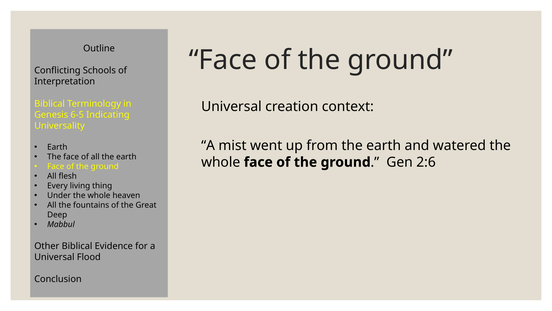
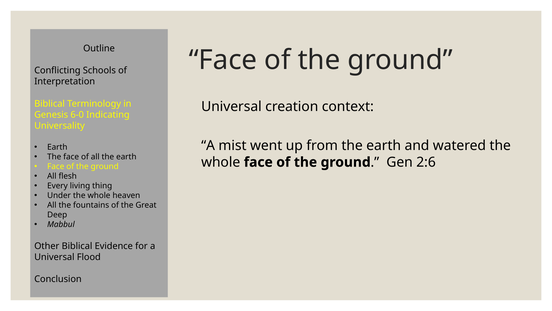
6-5: 6-5 -> 6-0 (77, 115)
